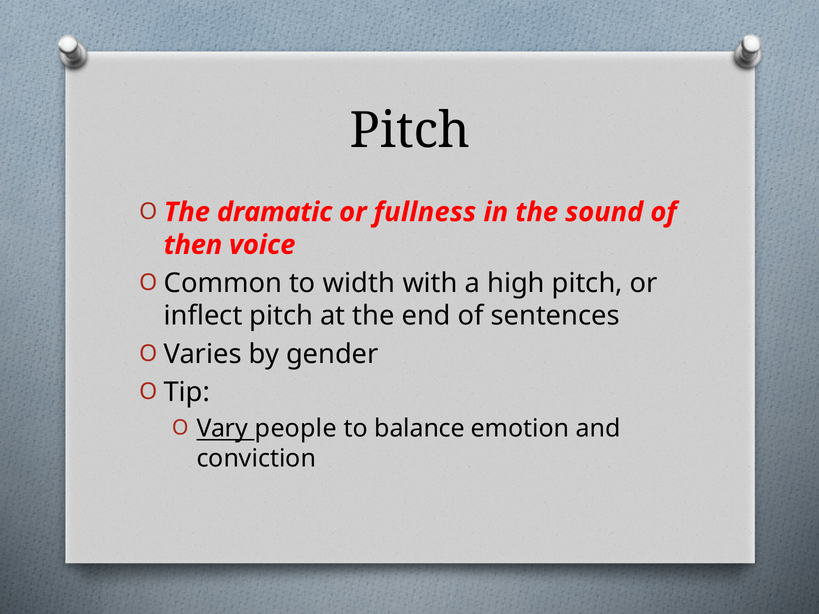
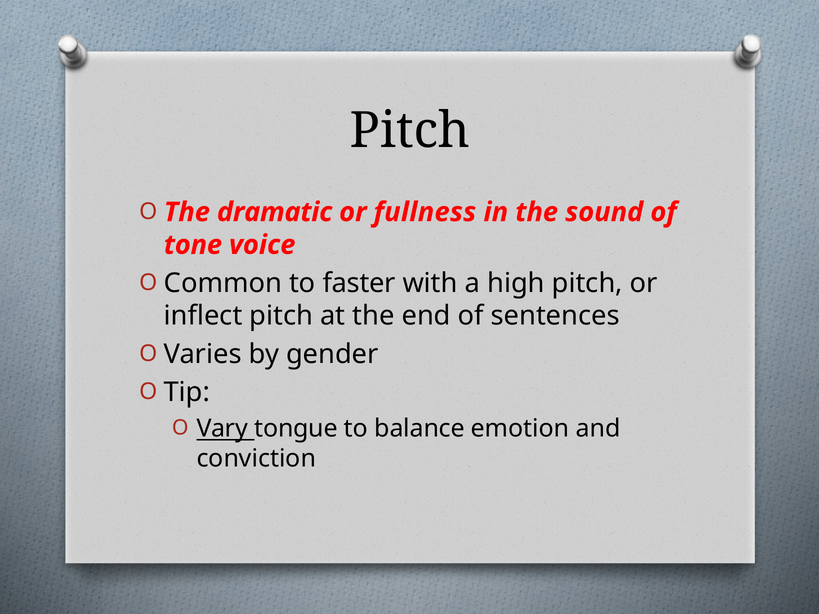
then: then -> tone (193, 245)
width: width -> faster (359, 283)
people: people -> tongue (296, 429)
